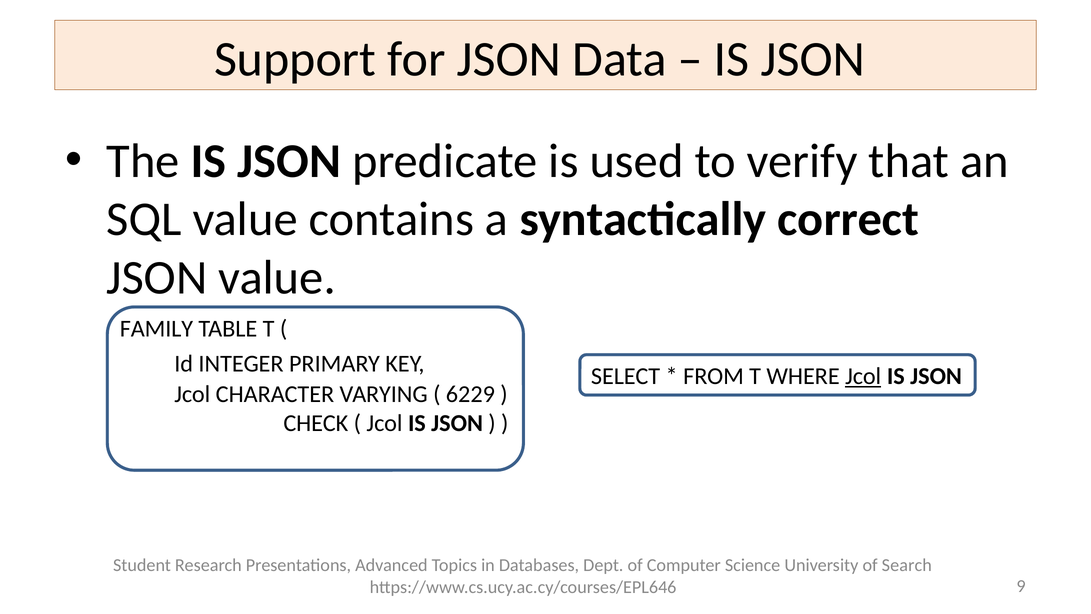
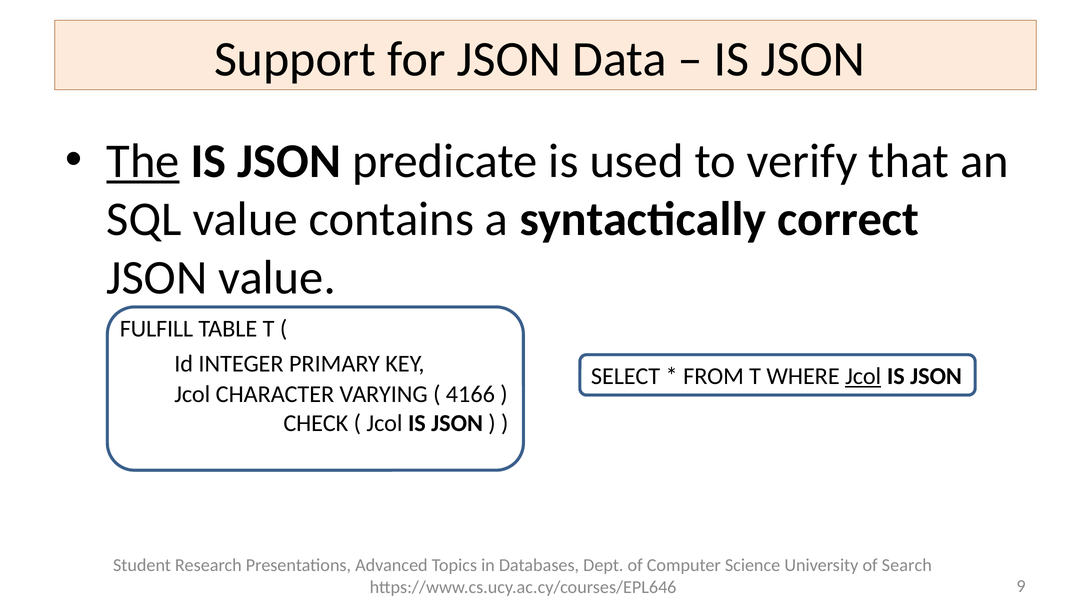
The underline: none -> present (143, 161)
FAMILY: FAMILY -> FULFILL (156, 328)
6229: 6229 -> 4166 (470, 394)
